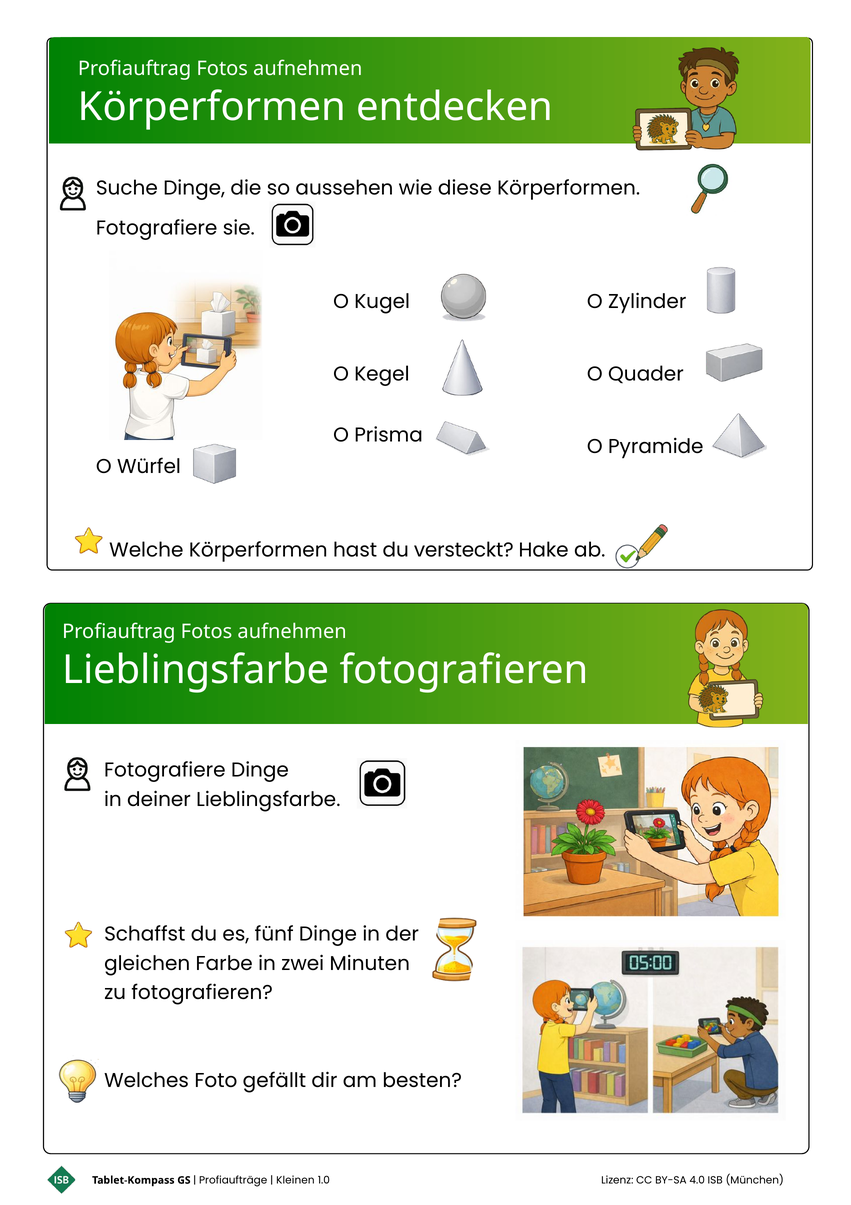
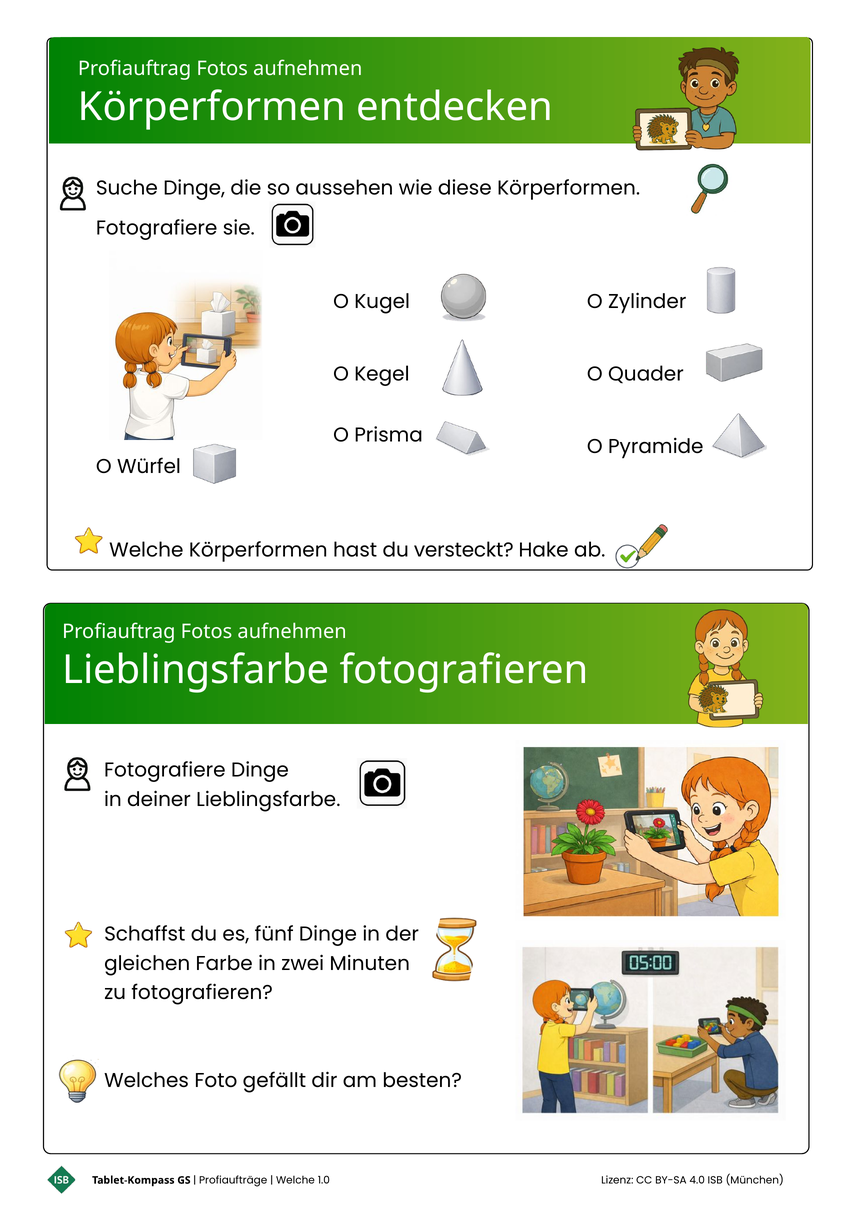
Kleinen: Kleinen -> Welche (295, 1180)
